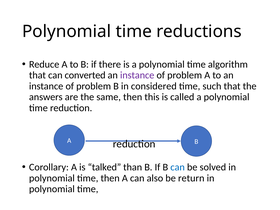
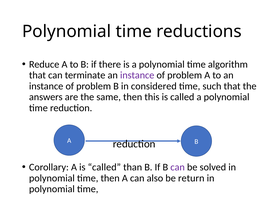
converted: converted -> terminate (85, 75)
A is talked: talked -> called (104, 167)
can colour: blue -> purple (178, 167)
